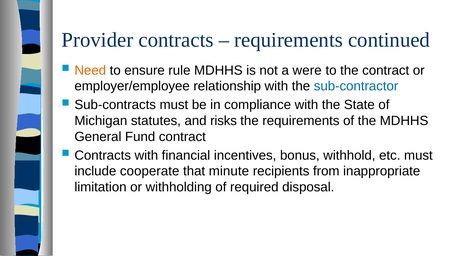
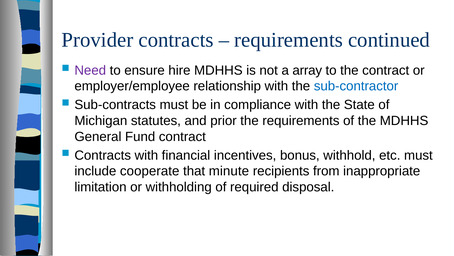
Need colour: orange -> purple (90, 70)
rule: rule -> hire (179, 70)
were: were -> array (307, 70)
risks: risks -> prior (223, 121)
